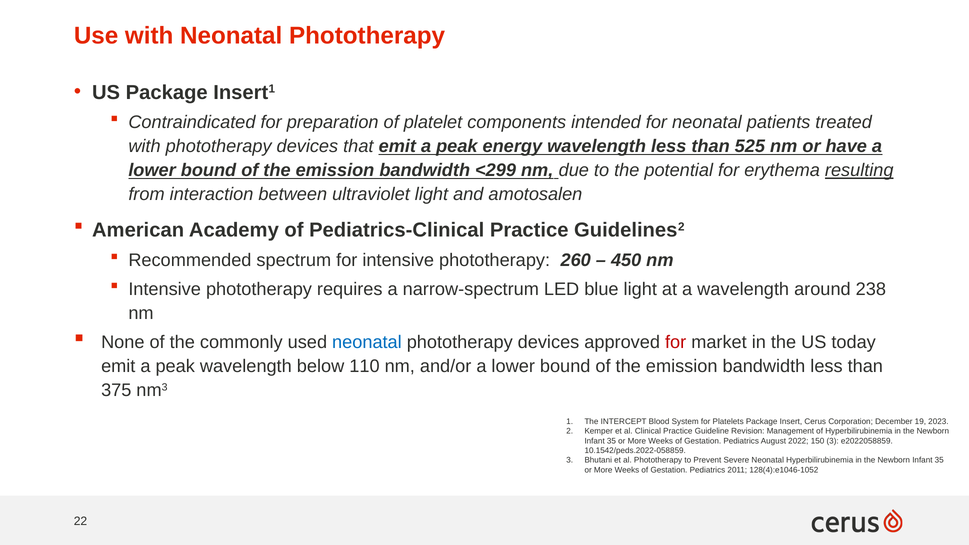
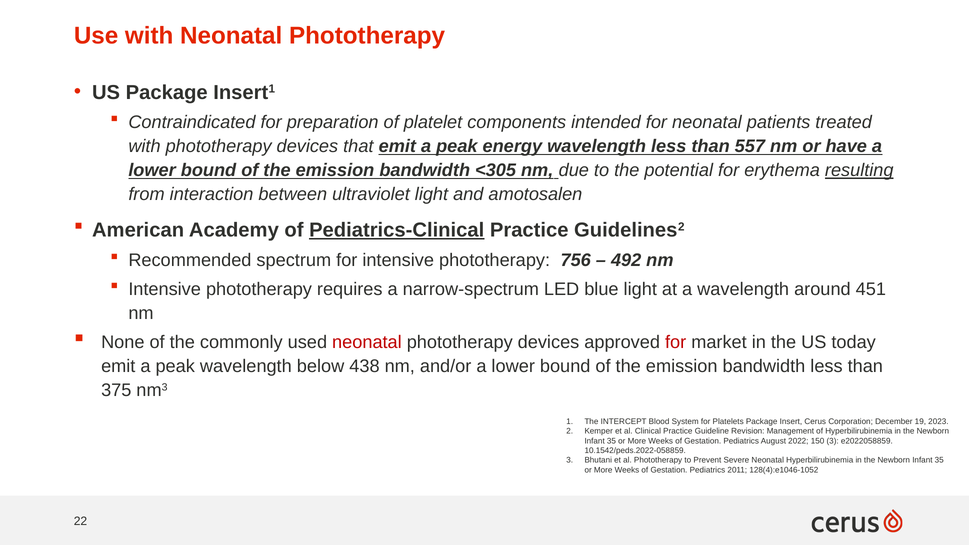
525: 525 -> 557 (750, 146)
<299: <299 -> <305 (496, 170)
Pediatrics-Clinical underline: none -> present (397, 230)
260: 260 -> 756 (576, 260)
450: 450 -> 492 (626, 260)
238: 238 -> 451 (871, 289)
neonatal colour: blue -> red (367, 342)
110: 110 -> 438 (364, 366)
